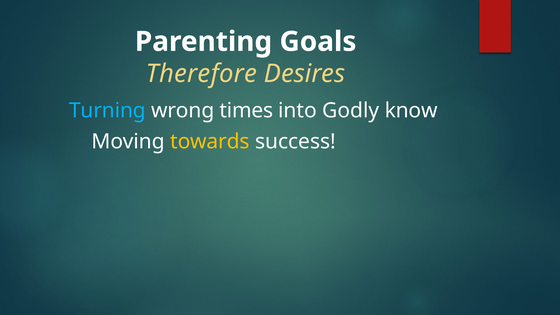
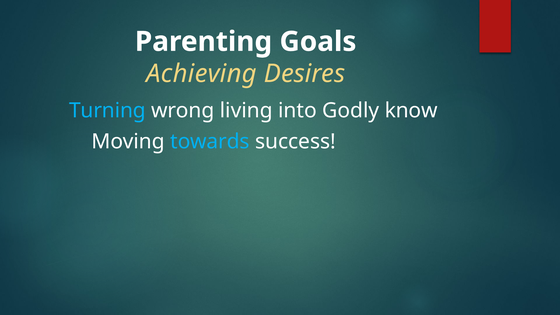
Therefore: Therefore -> Achieving (201, 74)
times: times -> living (246, 110)
towards colour: yellow -> light blue (210, 142)
